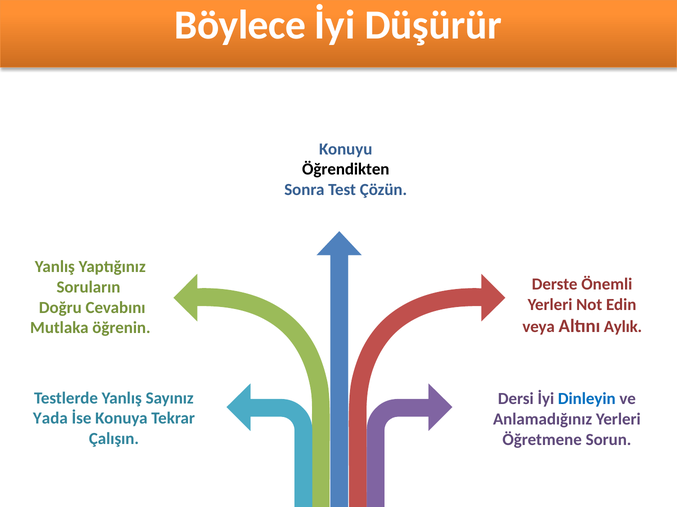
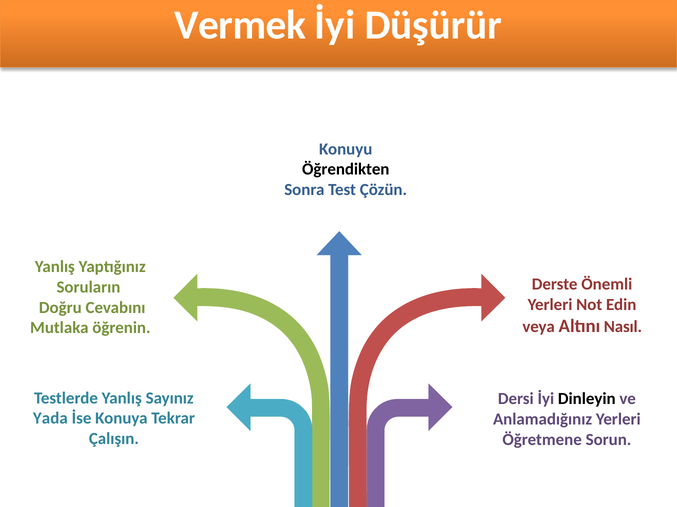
Böylece: Böylece -> Vermek (240, 25)
Aylık: Aylık -> Nasıl (623, 327)
Dinleyin colour: blue -> black (587, 399)
